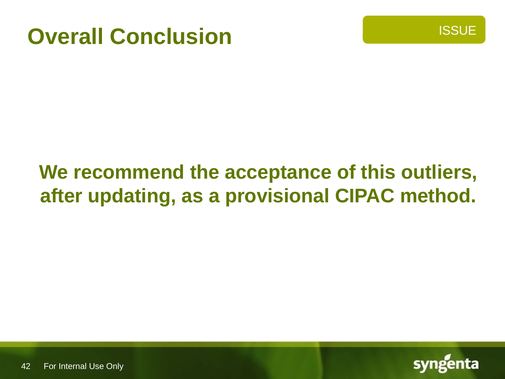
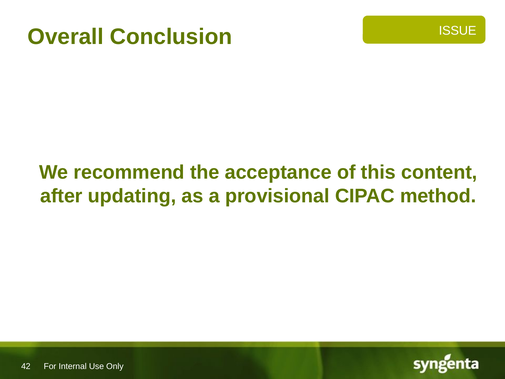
outliers: outliers -> content (439, 172)
